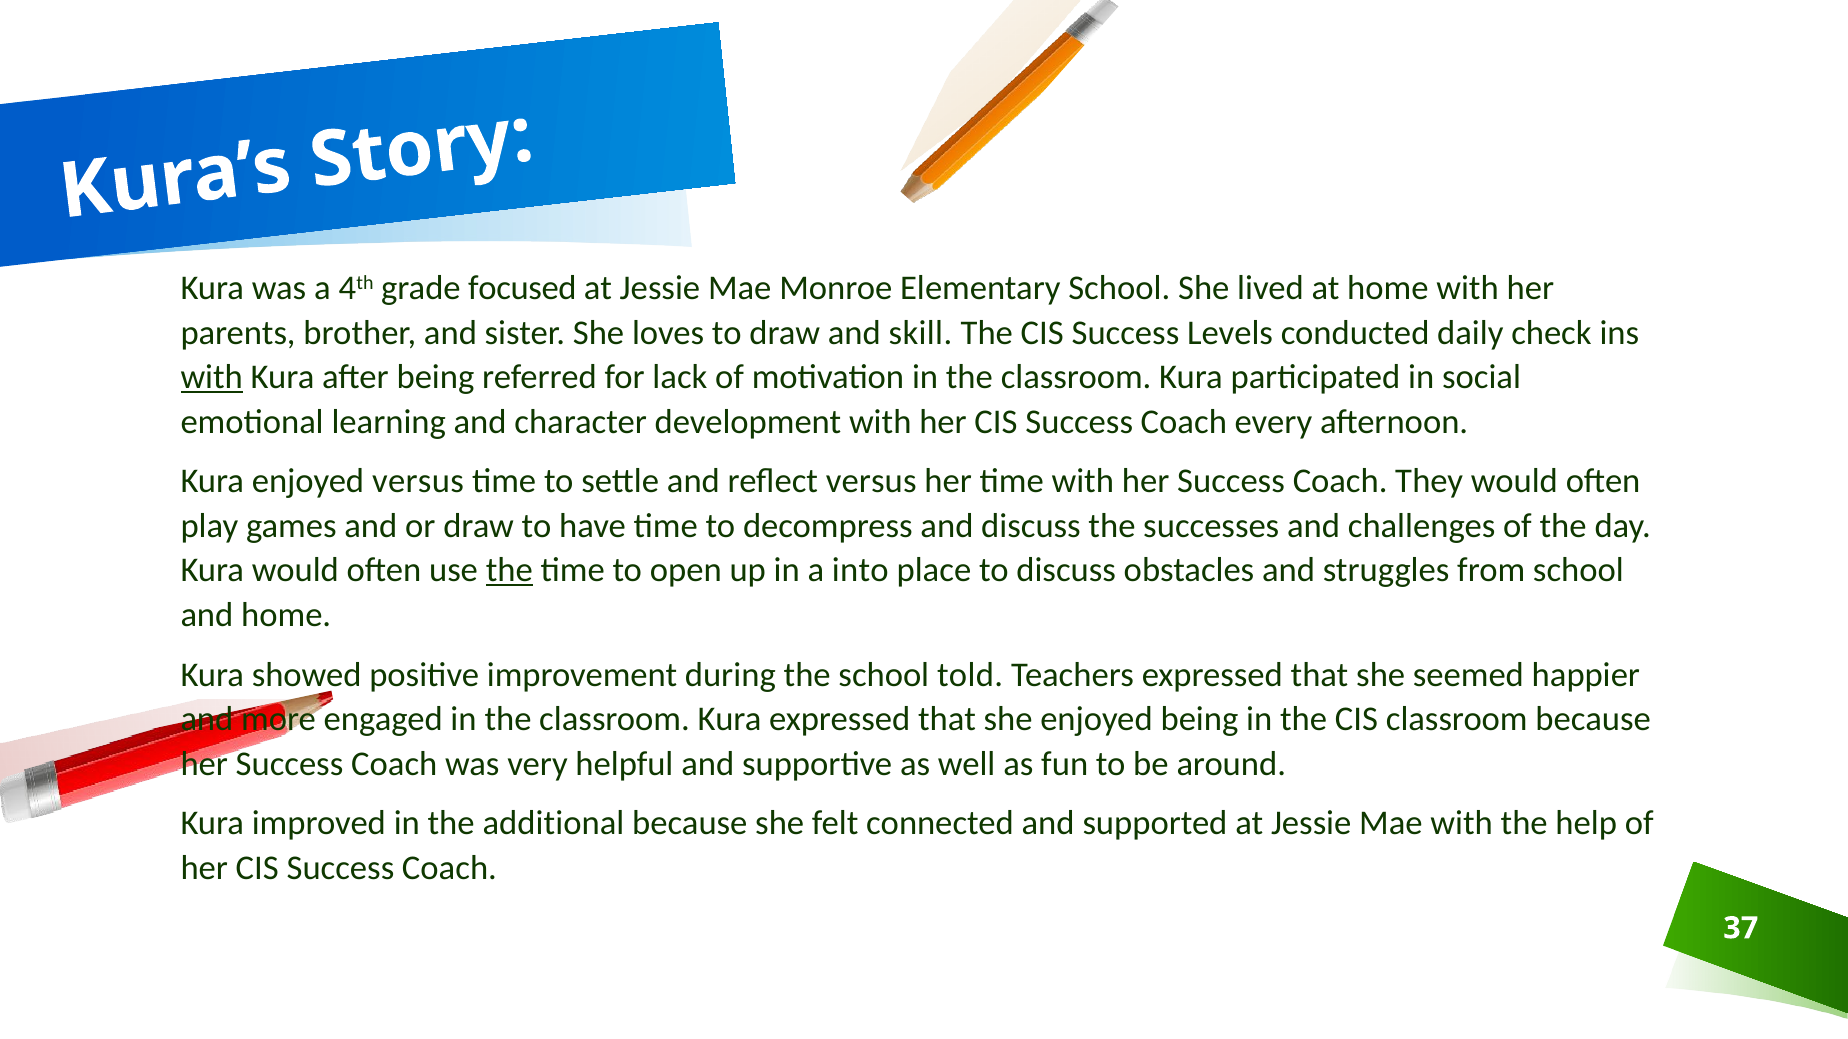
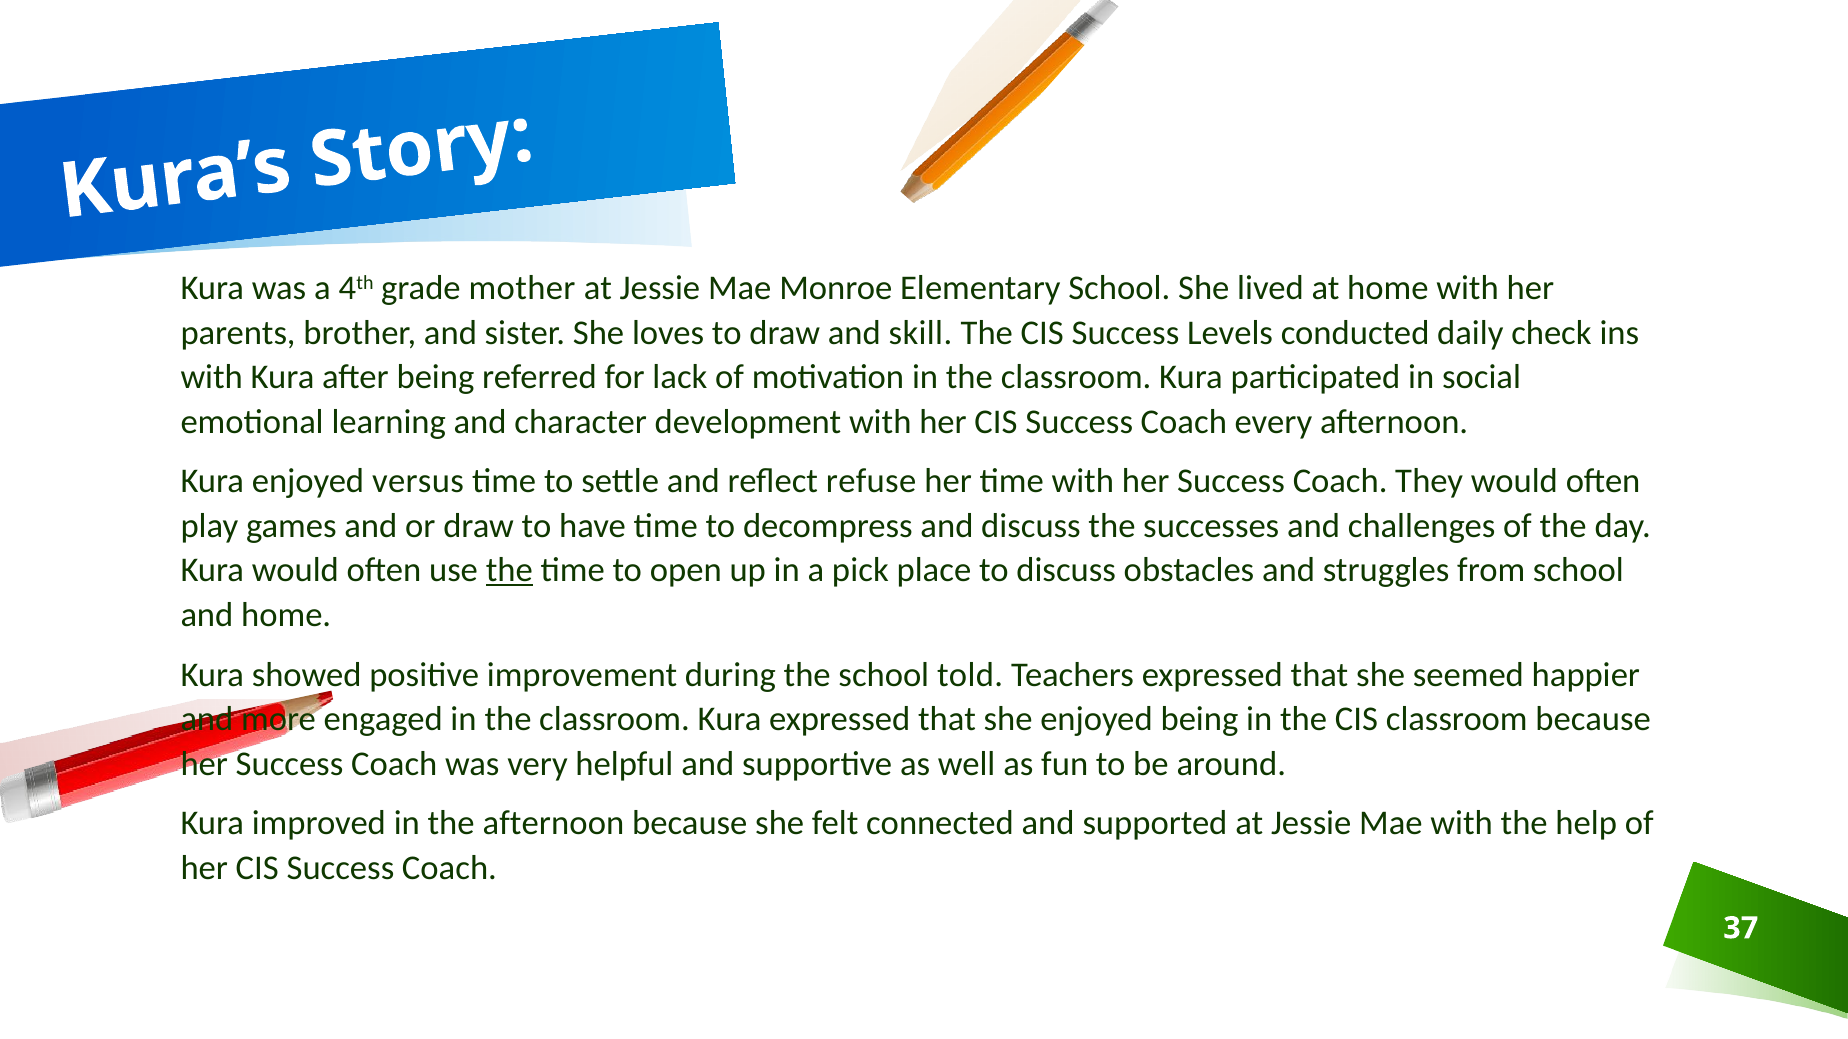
focused: focused -> mother (522, 289)
with underline: present -> none (212, 377)
reflect versus: versus -> refuse (871, 482)
into: into -> pick (860, 571)
the additional: additional -> afternoon (553, 824)
